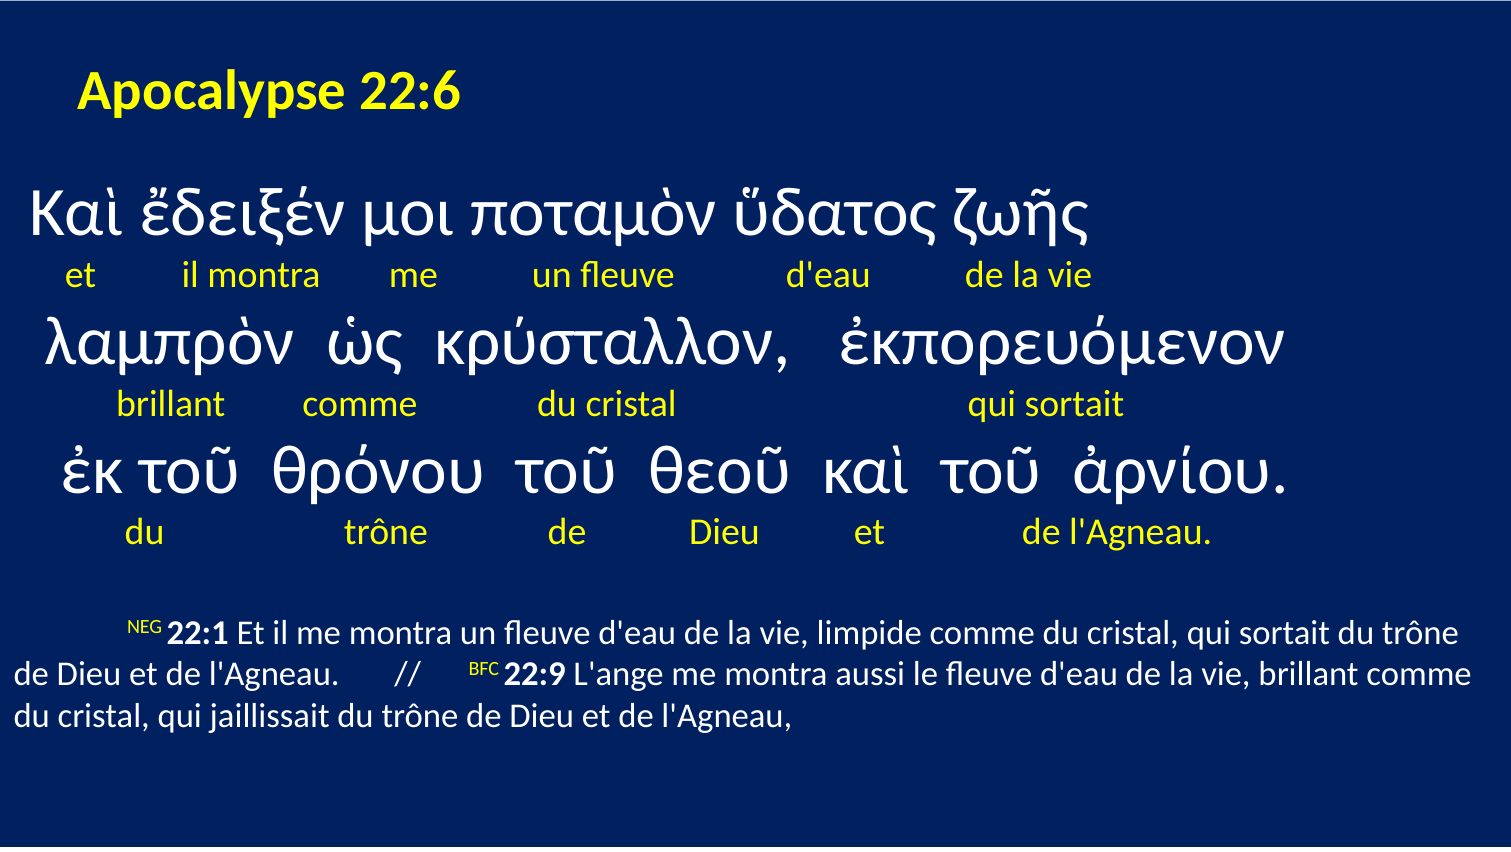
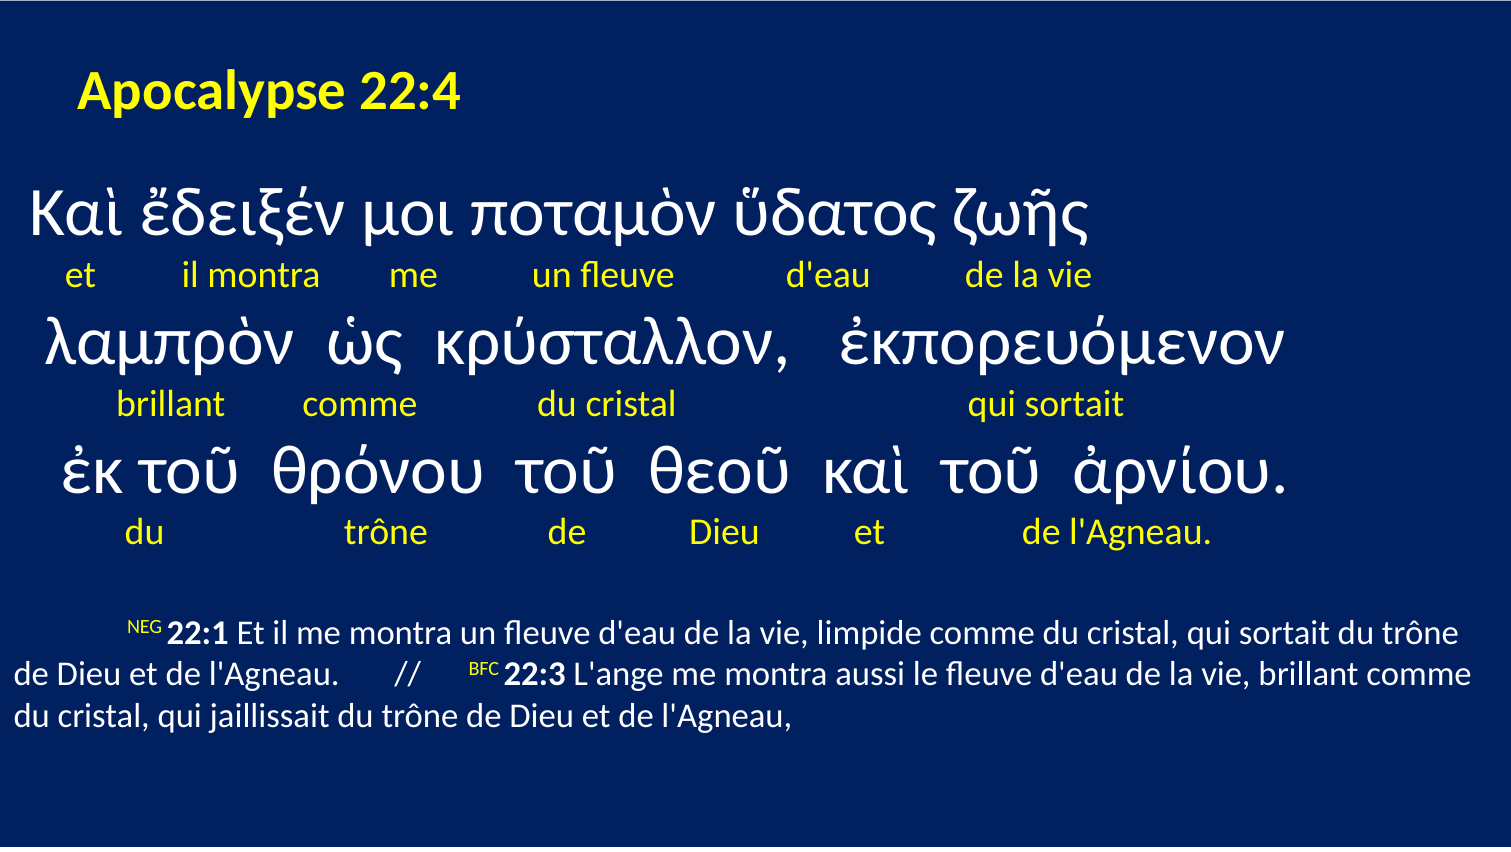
22:6: 22:6 -> 22:4 (410, 91)
22:9: 22:9 -> 22:3 (535, 674)
